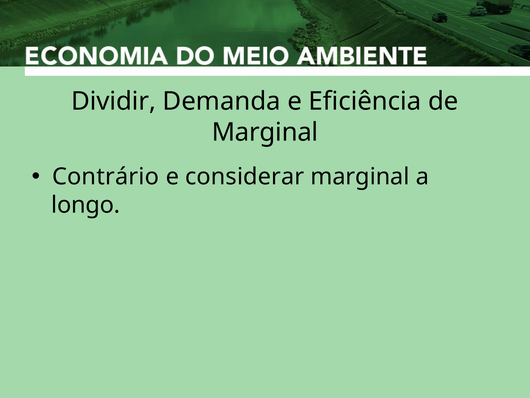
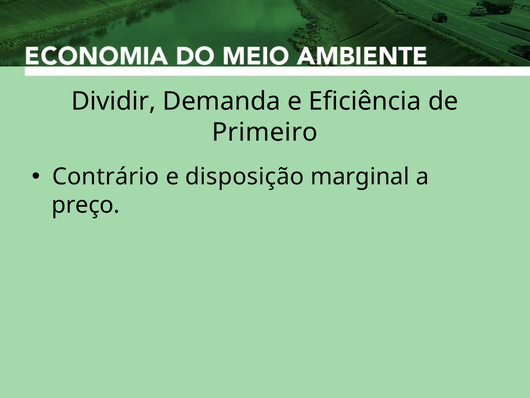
Marginal: Marginal -> Primeiro (265, 132)
considerar: considerar -> disposição (245, 177)
longo: longo -> preço (86, 205)
